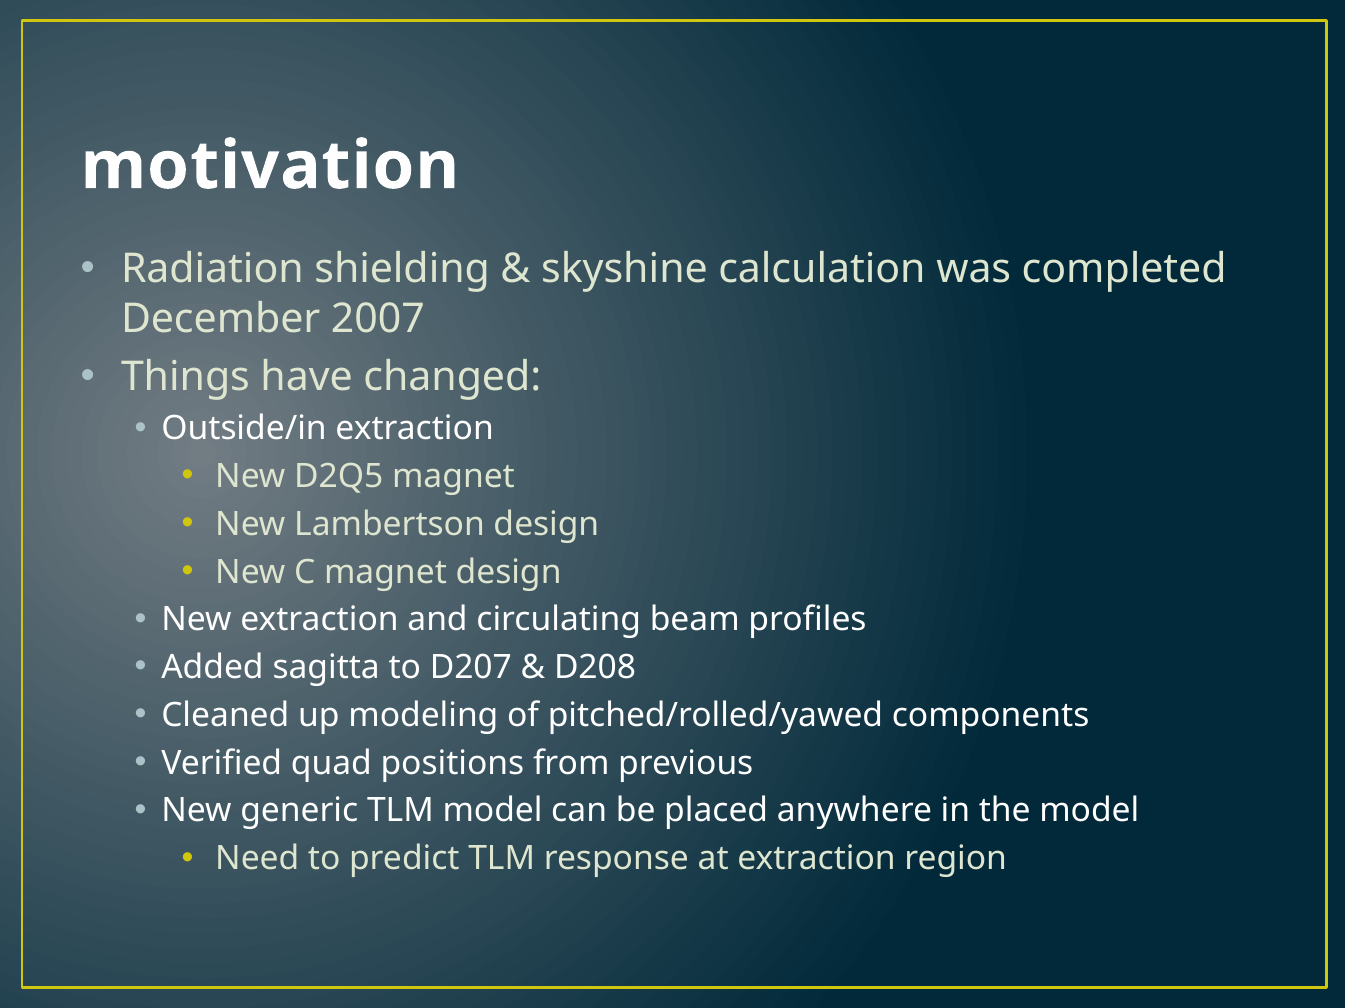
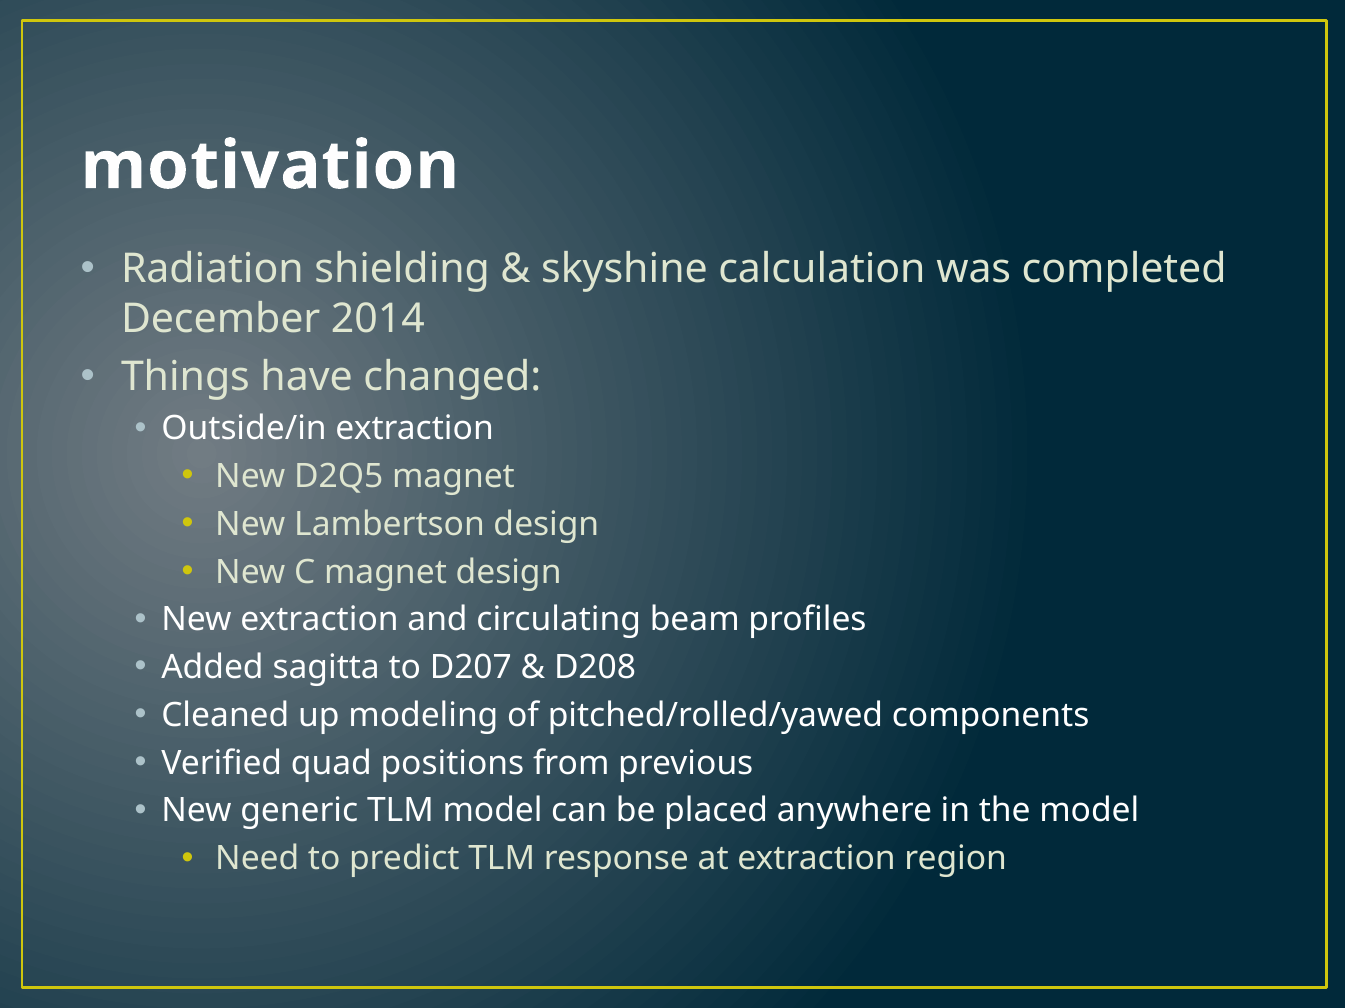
2007: 2007 -> 2014 (378, 319)
